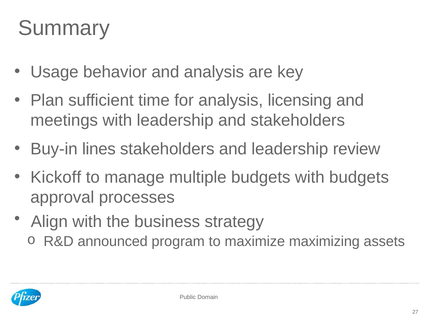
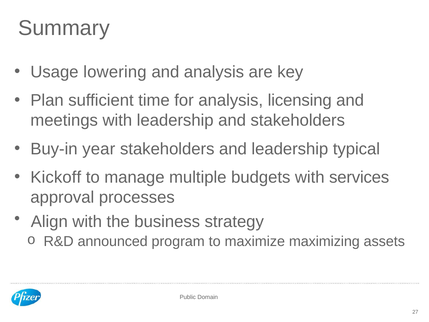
behavior: behavior -> lowering (115, 72)
lines: lines -> year (99, 149)
review: review -> typical (356, 149)
with budgets: budgets -> services (359, 177)
